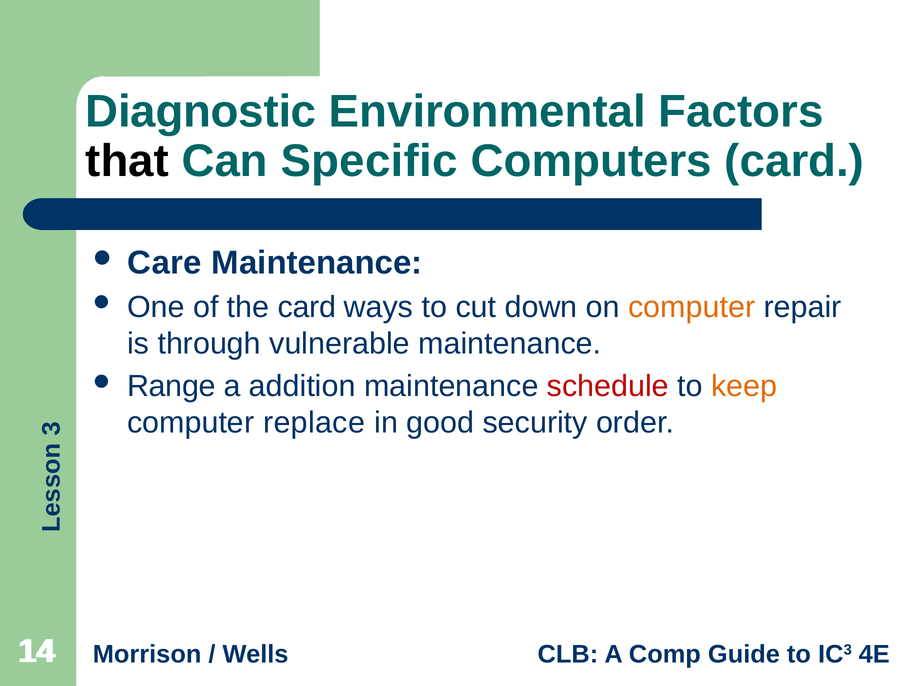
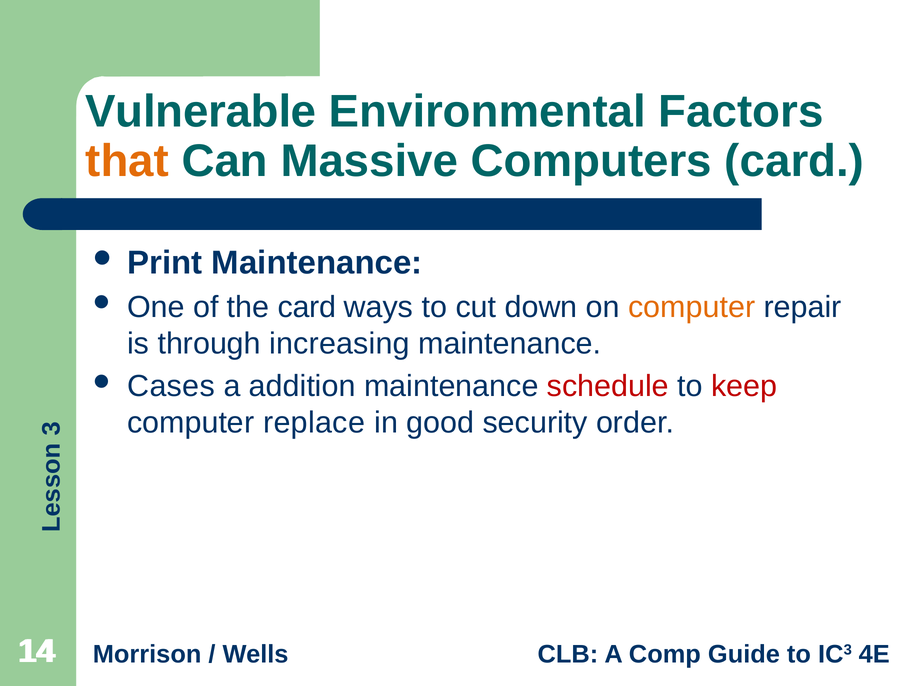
Diagnostic: Diagnostic -> Vulnerable (201, 111)
that colour: black -> orange (127, 161)
Specific: Specific -> Massive (369, 161)
Care: Care -> Print (165, 263)
vulnerable: vulnerable -> increasing (339, 343)
Range: Range -> Cases (171, 386)
keep colour: orange -> red (744, 386)
